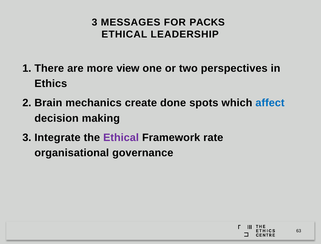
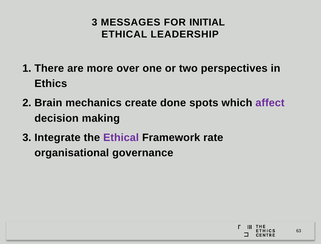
PACKS: PACKS -> INITIAL (207, 22)
view: view -> over (128, 68)
affect colour: blue -> purple (270, 103)
